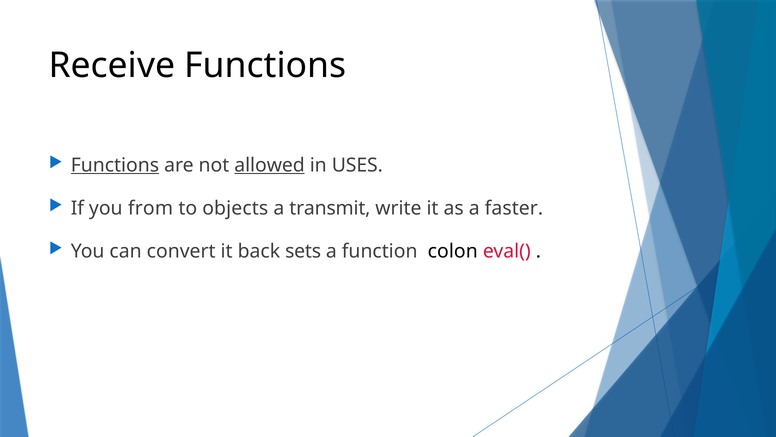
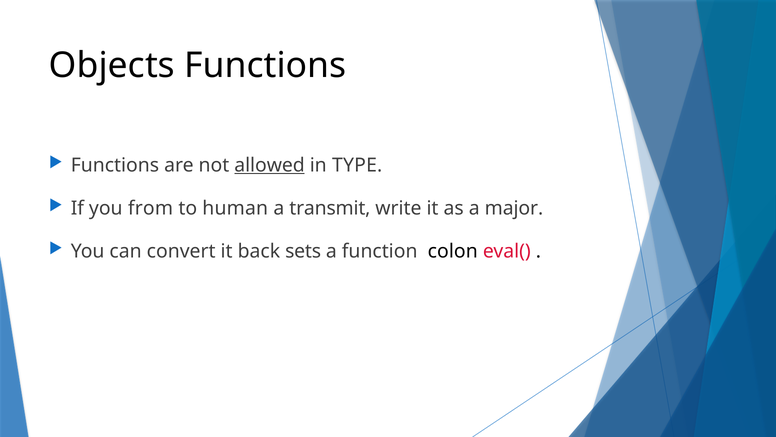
Receive: Receive -> Objects (112, 66)
Functions underline: present -> none (115, 165)
USES: USES -> TYPE (357, 165)
objects: objects -> human (235, 208)
faster: faster -> major (514, 208)
